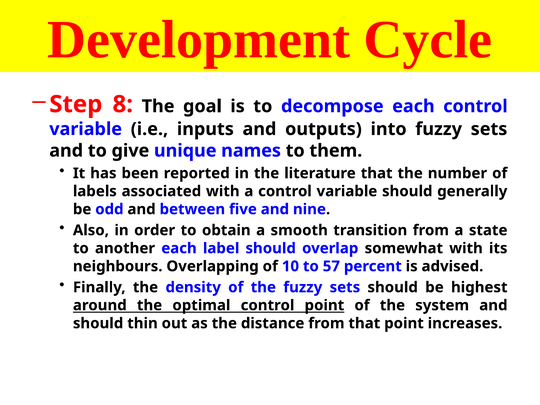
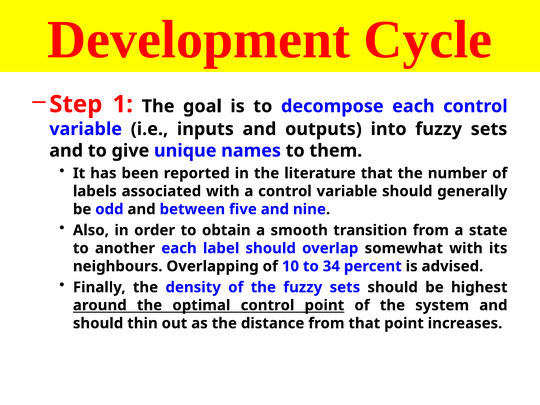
8: 8 -> 1 (123, 104)
57: 57 -> 34 (331, 266)
